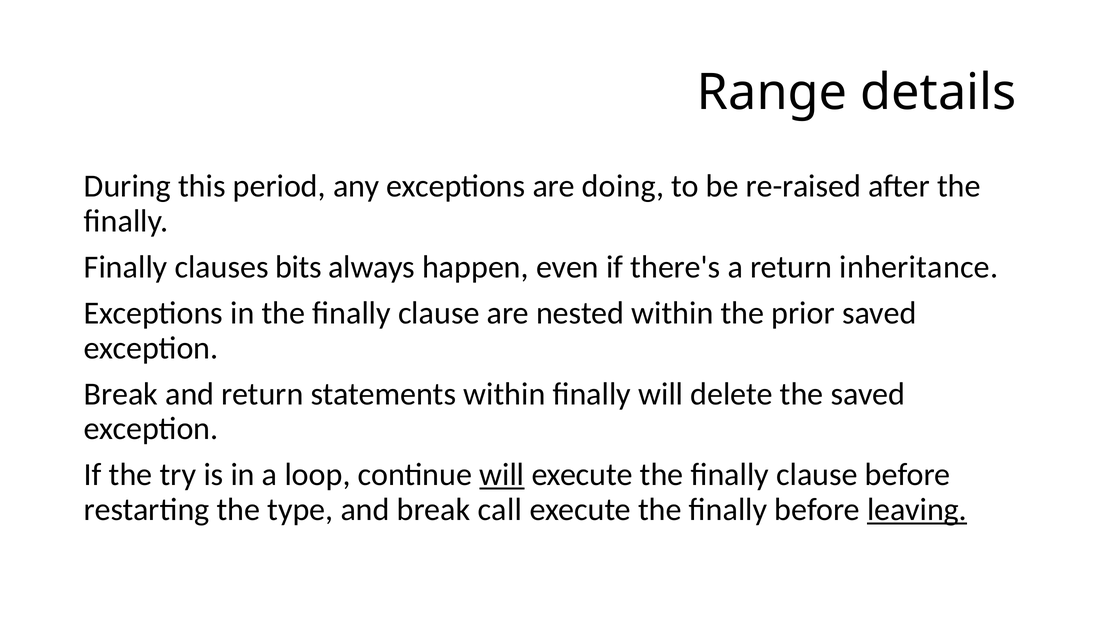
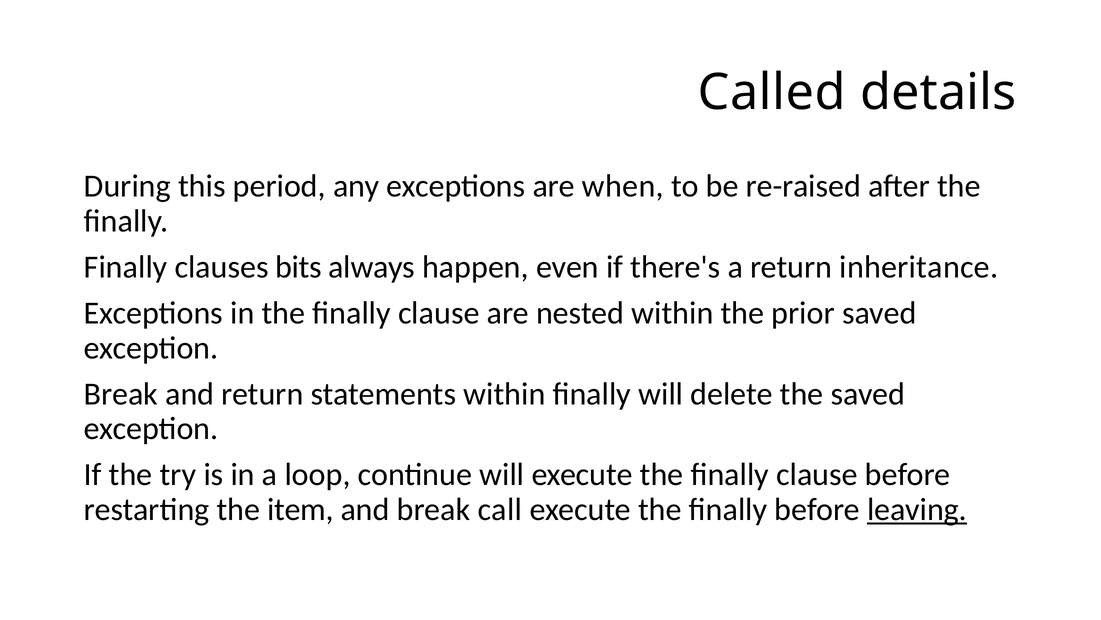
Range: Range -> Called (772, 92)
doing: doing -> when (623, 186)
will underline: present -> none (502, 474)
type: type -> item (301, 509)
